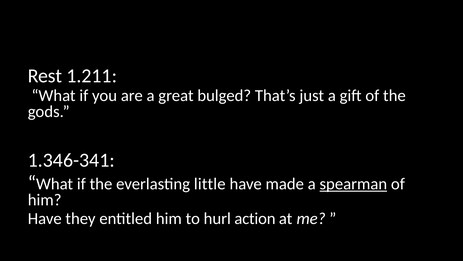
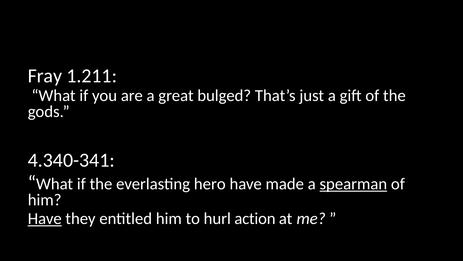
Rest: Rest -> Fray (45, 76)
1.346-341: 1.346-341 -> 4.340-341 (71, 160)
little: little -> hero (210, 184)
Have underline: none -> present (45, 218)
